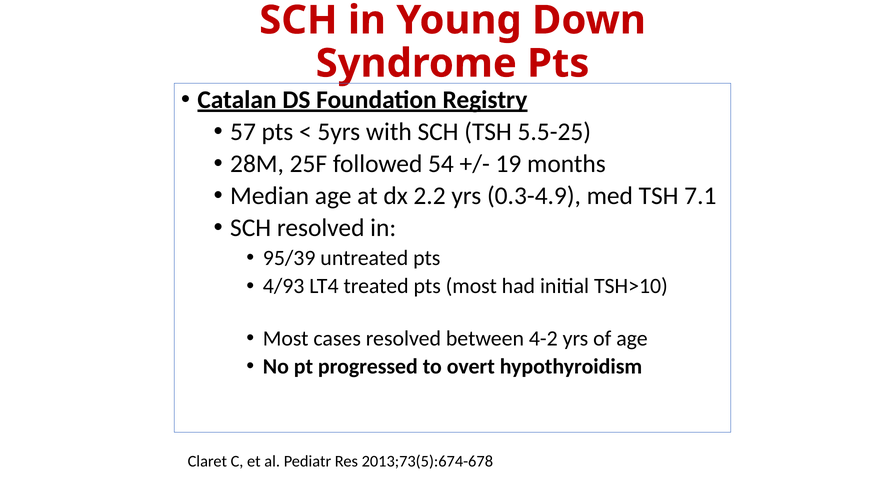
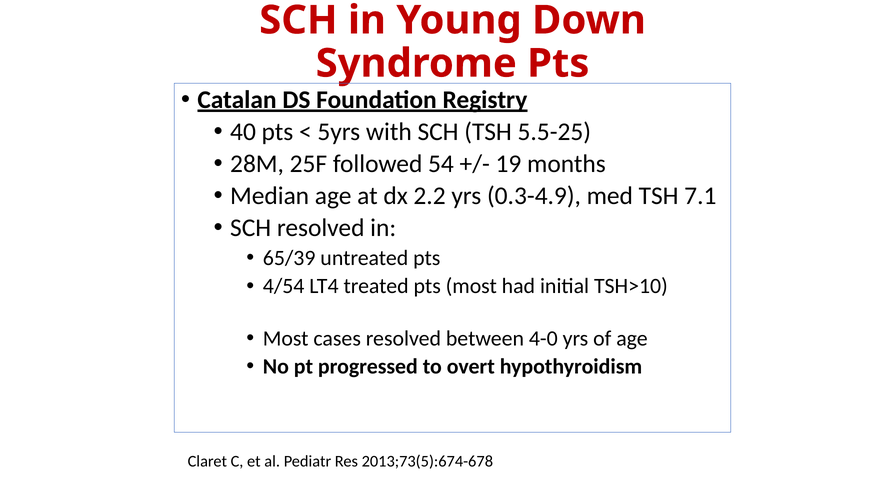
57: 57 -> 40 (243, 132)
95/39: 95/39 -> 65/39 (289, 258)
4/93: 4/93 -> 4/54 (284, 286)
4-2: 4-2 -> 4-0 (543, 339)
